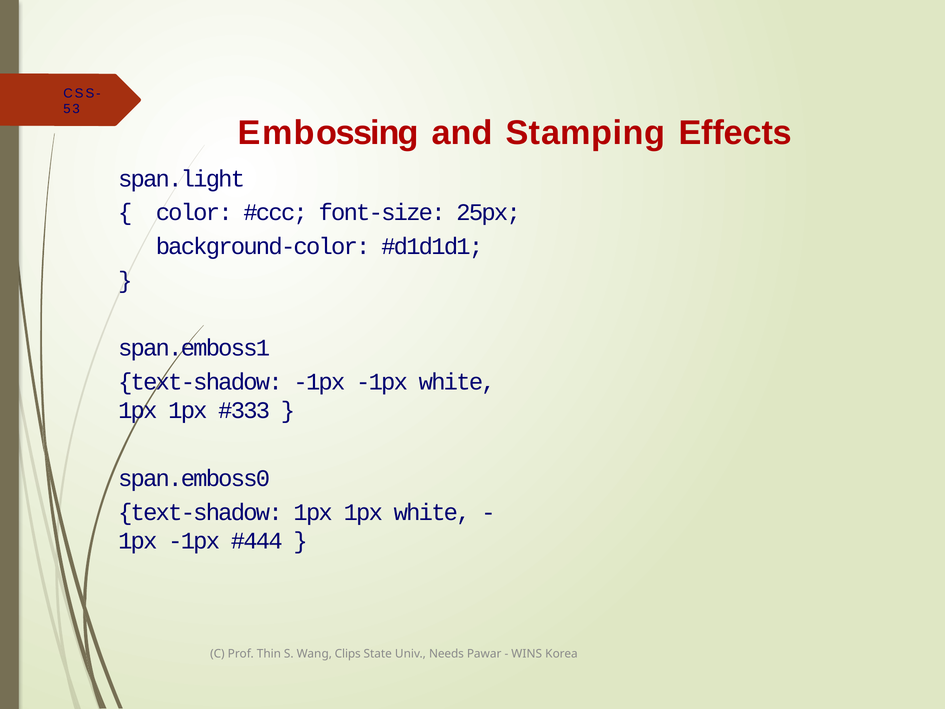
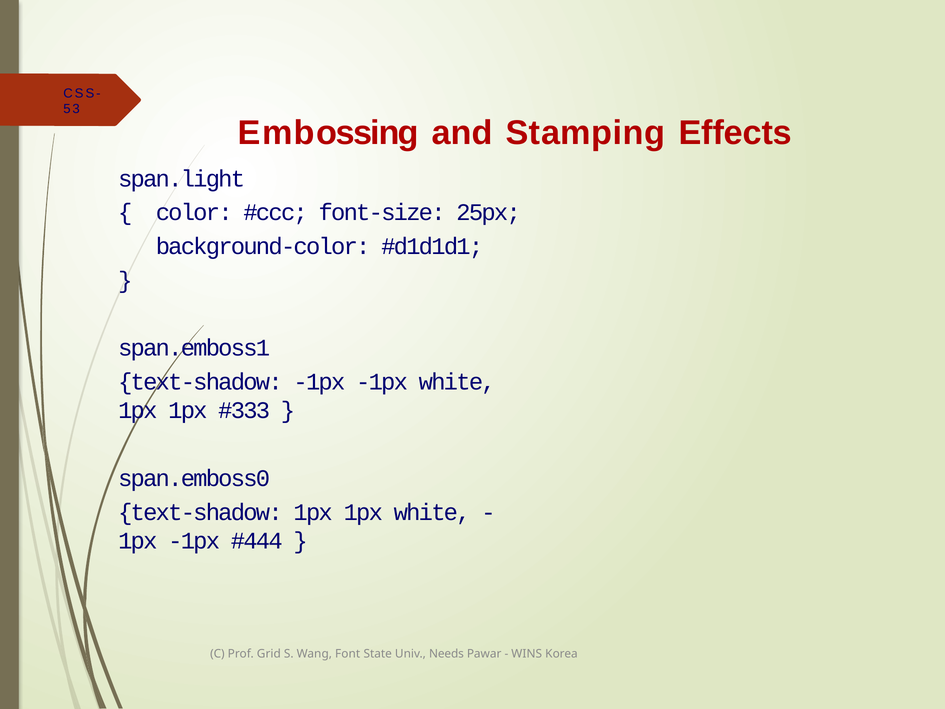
Thin: Thin -> Grid (269, 654)
Clips: Clips -> Font (348, 654)
